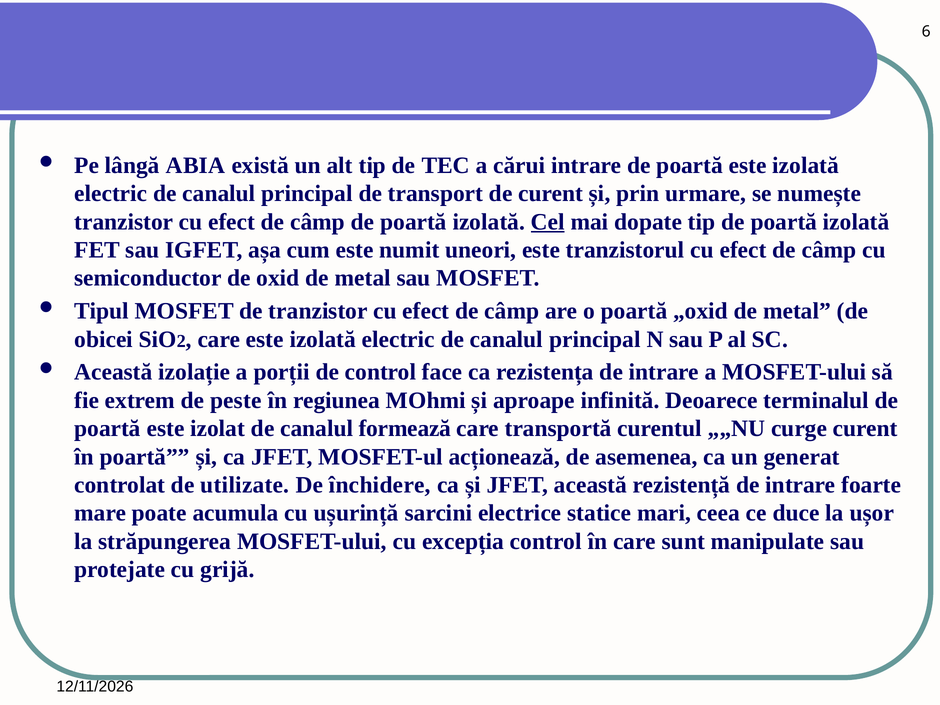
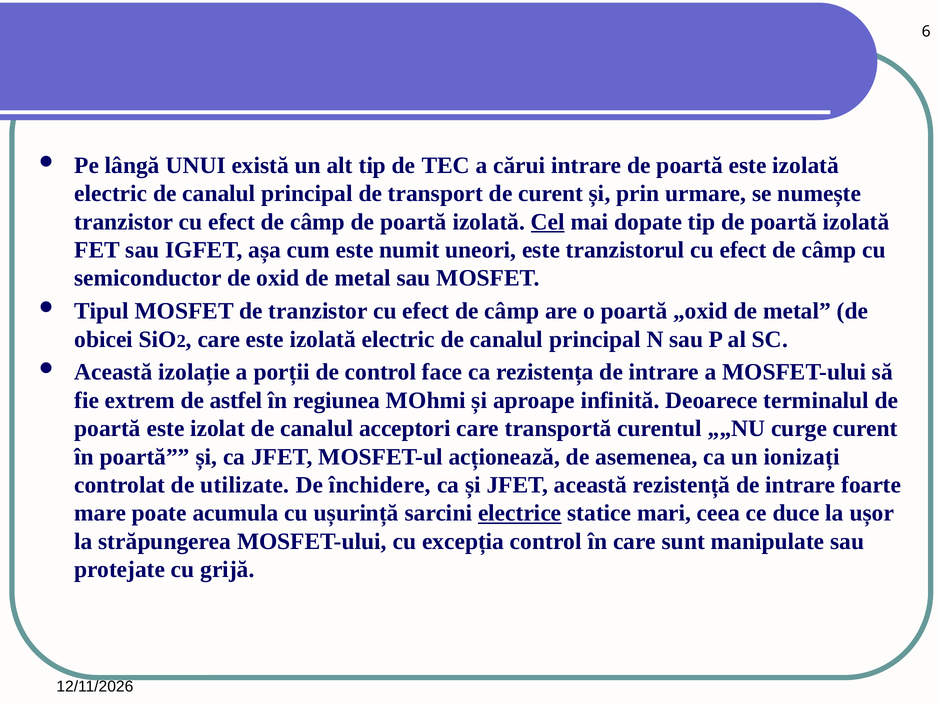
ABIA: ABIA -> UNUI (196, 165)
peste: peste -> astfel (236, 400)
formează: formează -> acceptori (405, 429)
generat: generat -> ionizați (802, 457)
electrice underline: none -> present (520, 513)
